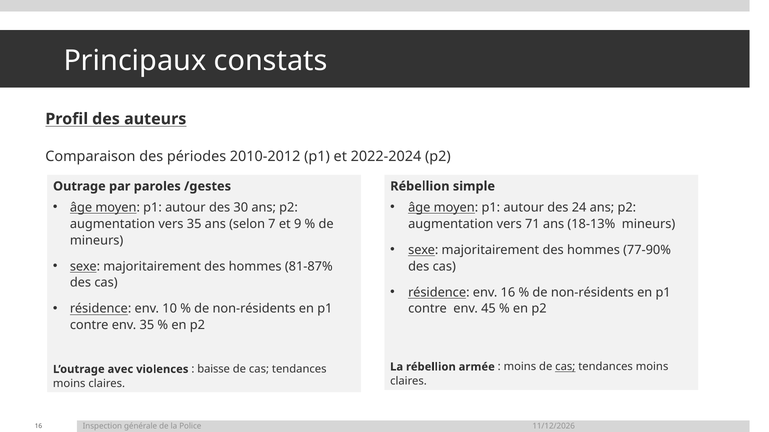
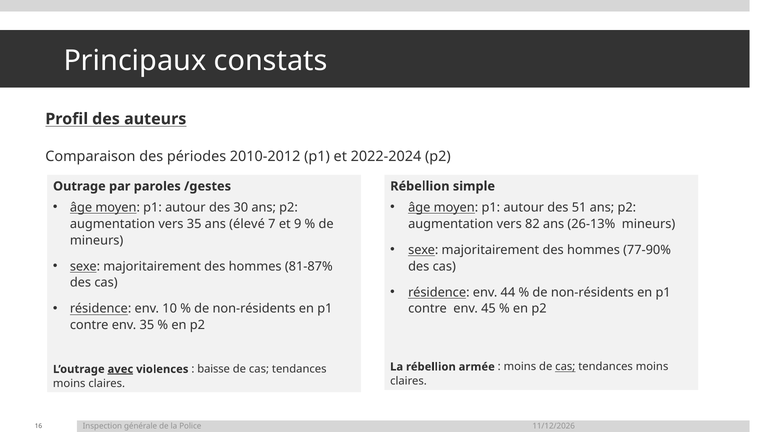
24: 24 -> 51 (579, 208)
selon: selon -> élevé (247, 224)
71: 71 -> 82 (532, 224)
18-13%: 18-13% -> 26-13% (591, 224)
env 16: 16 -> 44 (508, 293)
avec underline: none -> present (120, 370)
